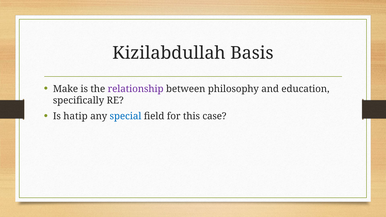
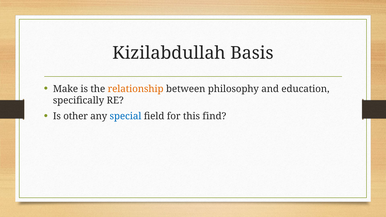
relationship colour: purple -> orange (136, 89)
hatip: hatip -> other (76, 116)
case: case -> find (214, 116)
